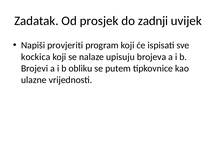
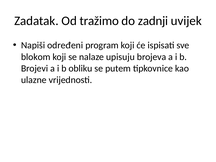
prosjek: prosjek -> tražimo (99, 21)
provjeriti: provjeriti -> određeni (65, 45)
kockica: kockica -> blokom (36, 57)
